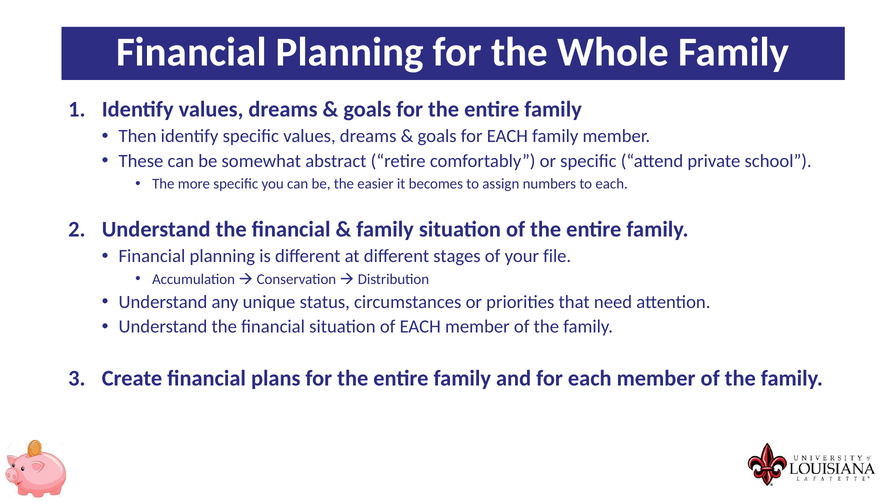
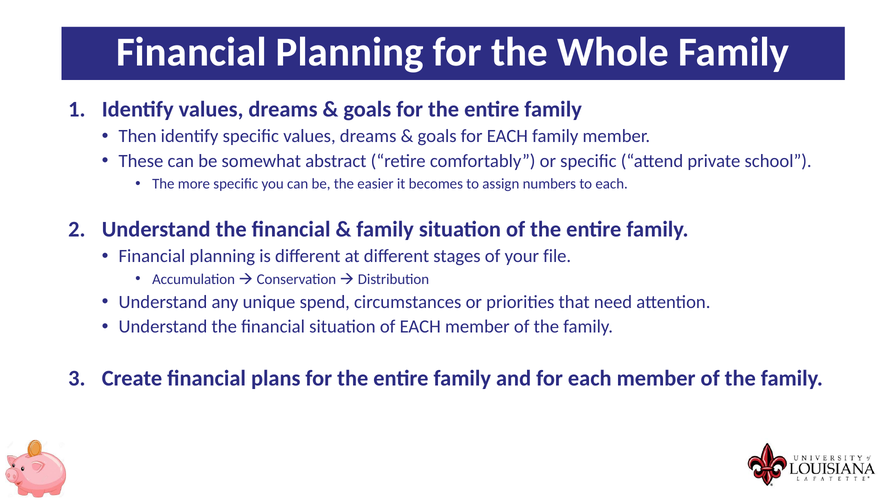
status: status -> spend (325, 302)
